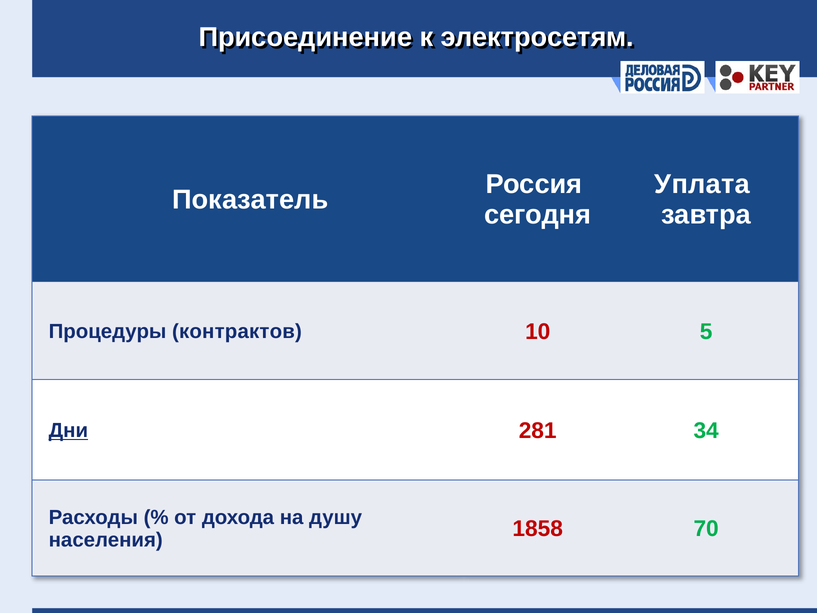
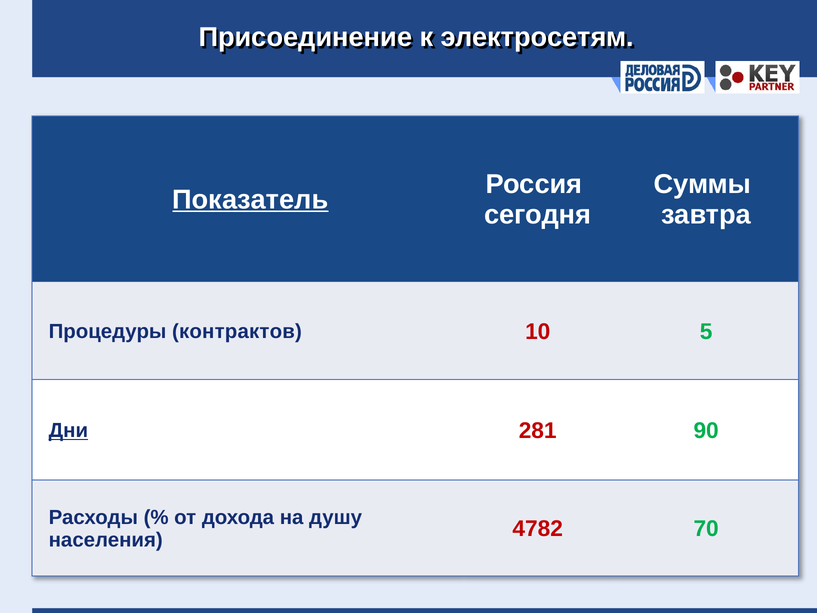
Уплата: Уплата -> Суммы (702, 184)
Показатель underline: none -> present (250, 200)
34: 34 -> 90 (706, 430)
1858: 1858 -> 4782 (538, 529)
